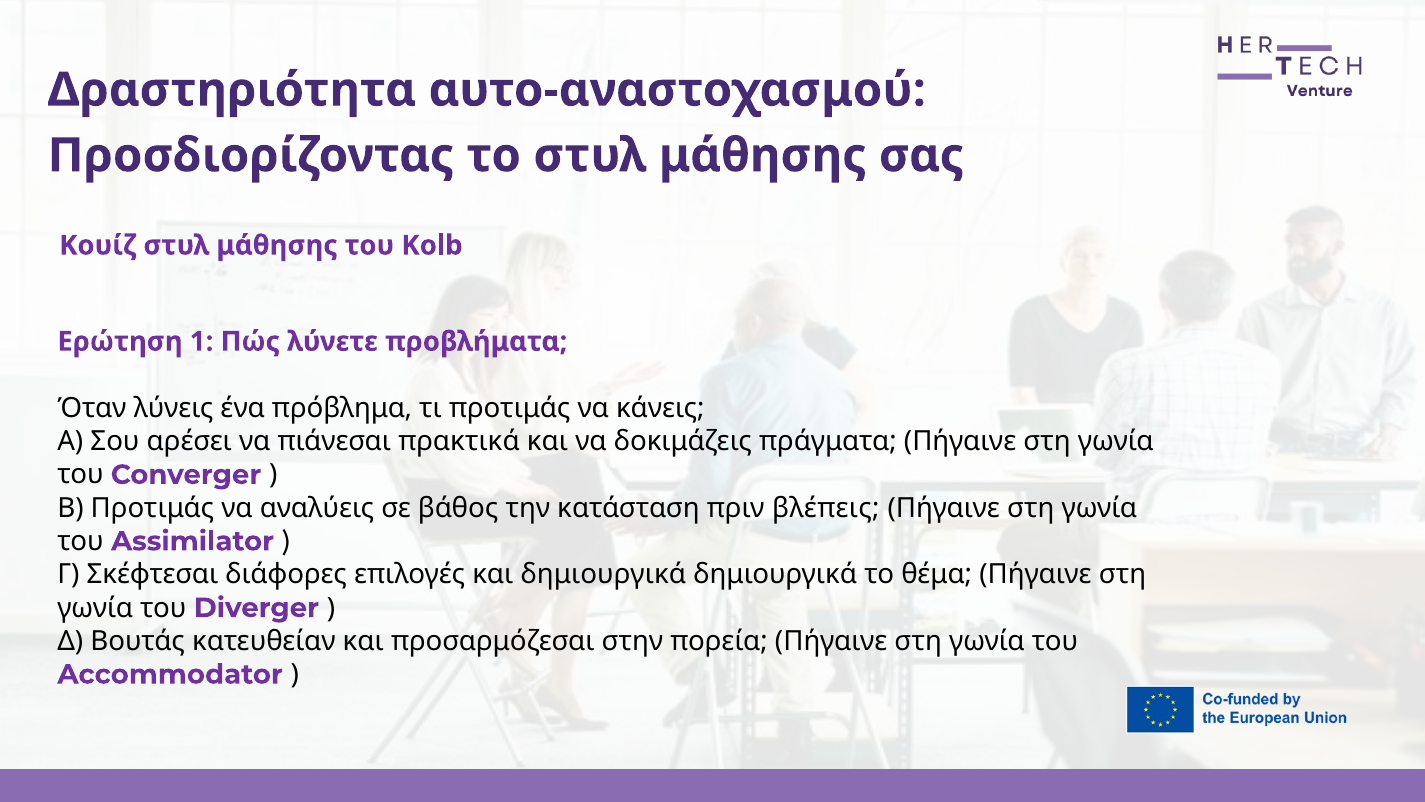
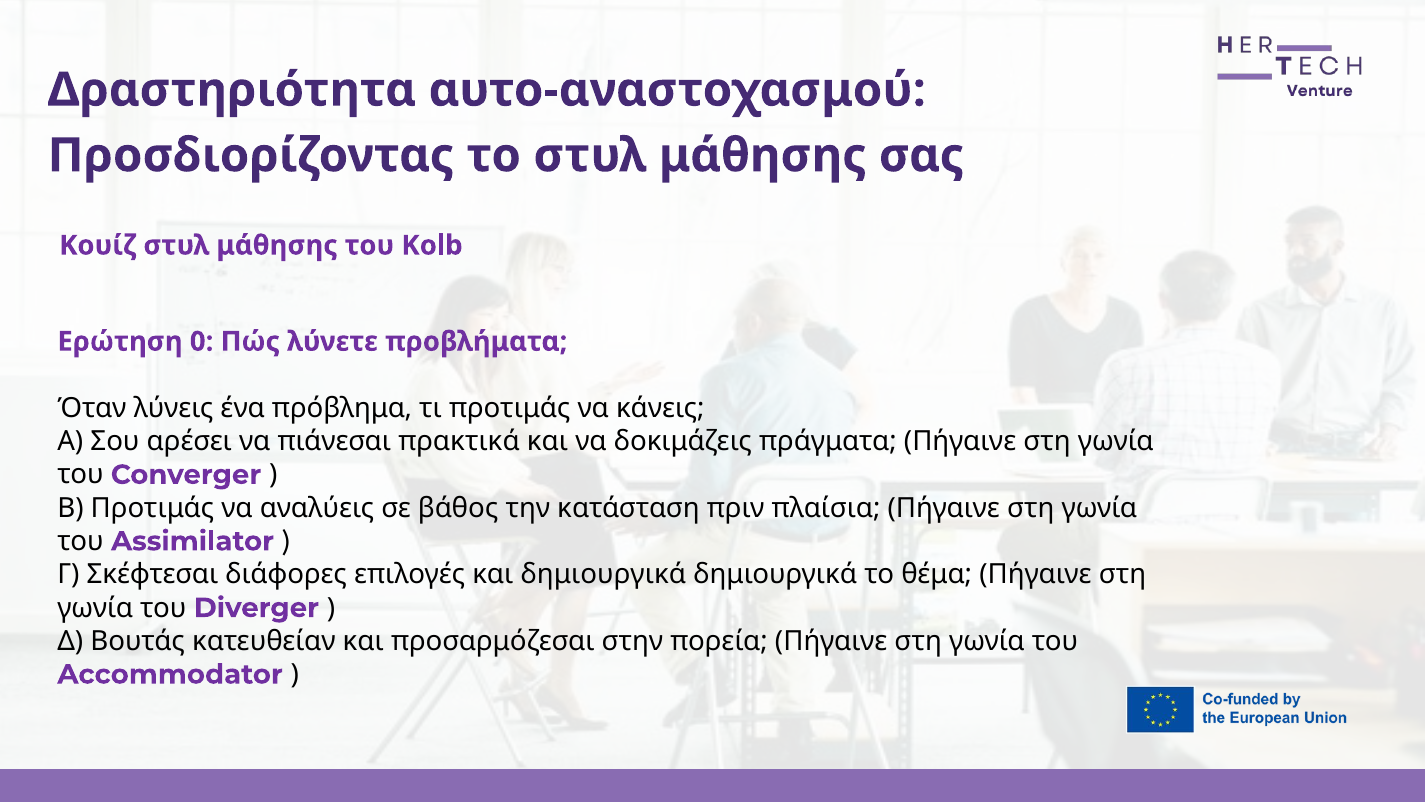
1: 1 -> 0 (202, 341)
βλέπεις: βλέπεις -> πλαίσια (826, 508)
